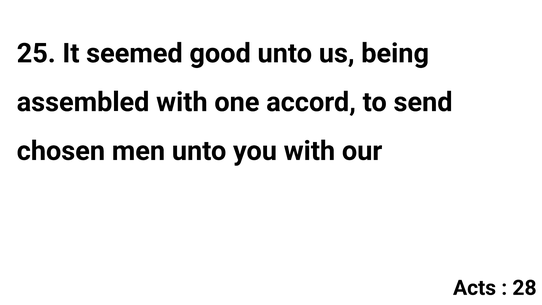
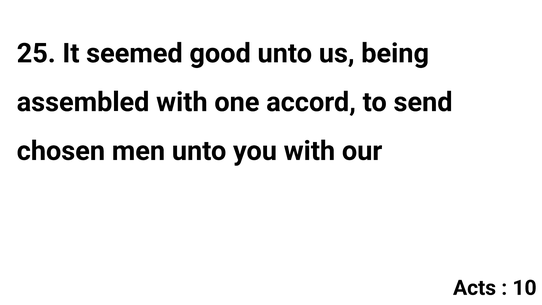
28: 28 -> 10 (524, 288)
